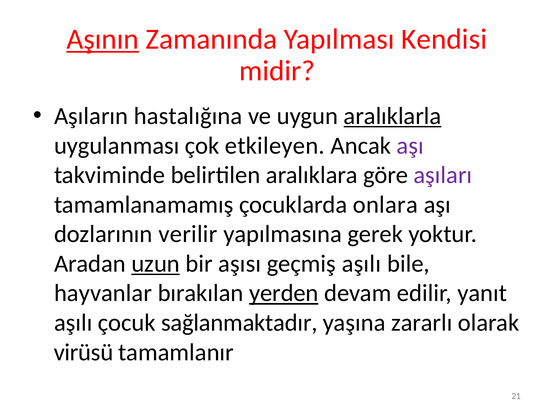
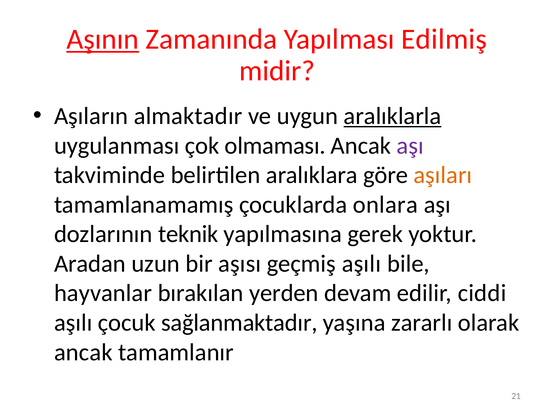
Kendisi: Kendisi -> Edilmiş (444, 39)
hastalığına: hastalığına -> almaktadır (188, 116)
etkileyen: etkileyen -> olmaması (275, 146)
aşıları colour: purple -> orange (443, 175)
verilir: verilir -> teknik (188, 234)
uzun underline: present -> none (156, 264)
yerden underline: present -> none (284, 294)
yanıt: yanıt -> ciddi (482, 294)
virüsü: virüsü -> ancak (83, 353)
